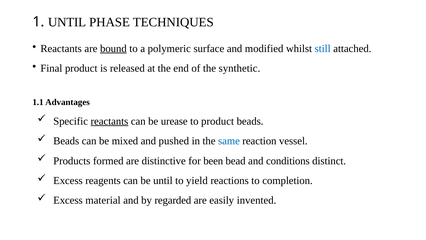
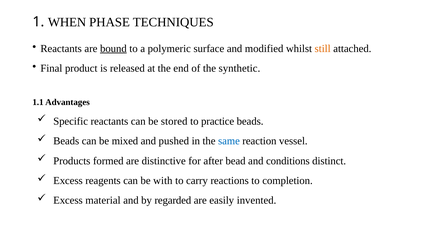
1 UNTIL: UNTIL -> WHEN (67, 22)
still colour: blue -> orange (323, 48)
reactants underline: present -> none (109, 121)
urease: urease -> stored (174, 121)
to product: product -> practice (218, 121)
been: been -> after (213, 161)
be until: until -> with (163, 180)
yield: yield -> carry (197, 180)
